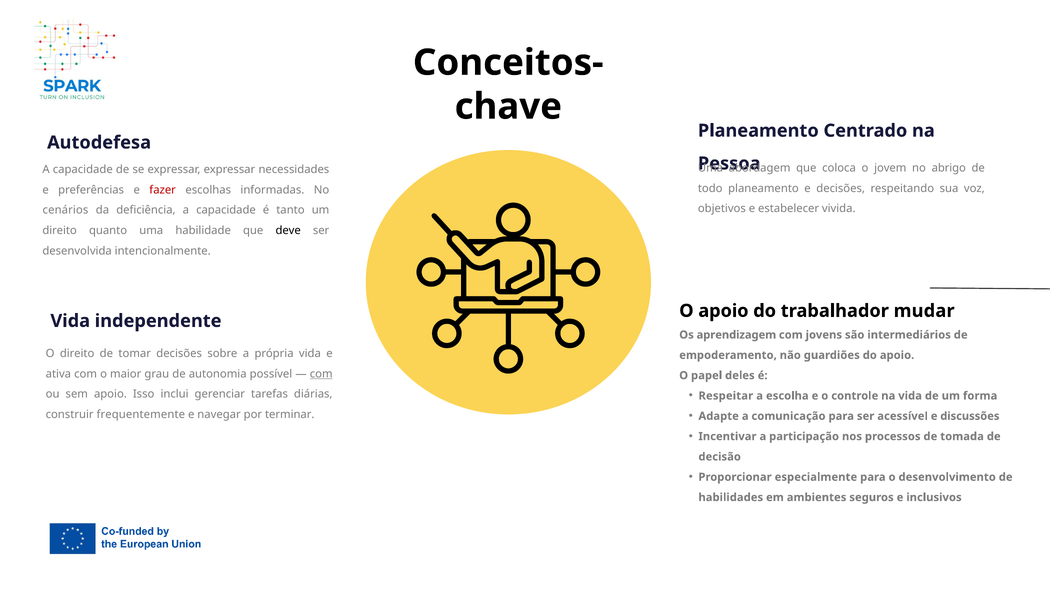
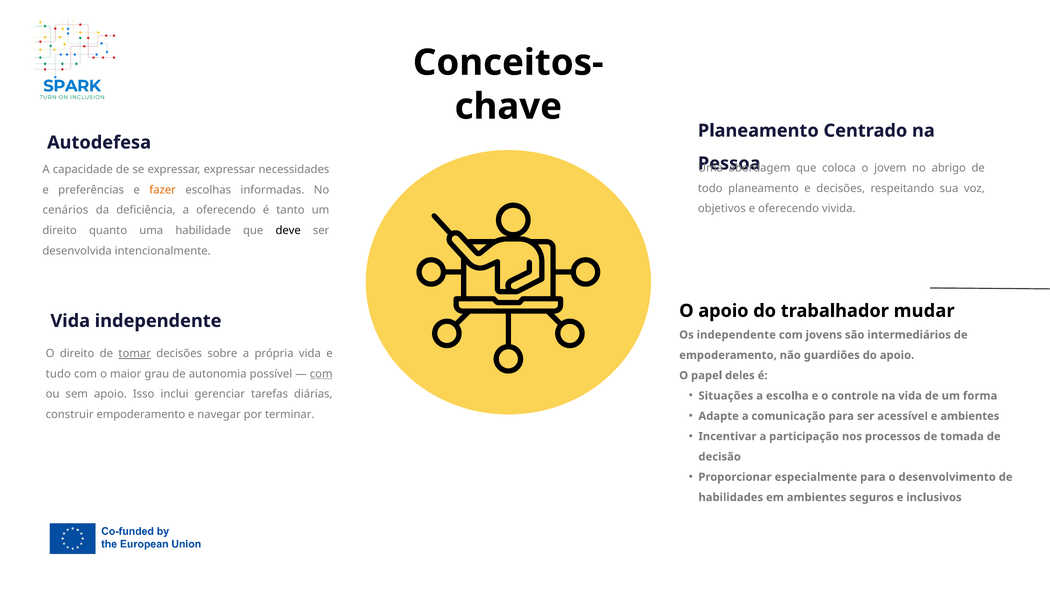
fazer colour: red -> orange (163, 190)
e estabelecer: estabelecer -> oferecendo (789, 209)
deficiência a capacidade: capacidade -> oferecendo (226, 210)
Os aprendizagem: aprendizagem -> independente (736, 335)
tomar underline: none -> present (135, 354)
ativa: ativa -> tudo (58, 374)
Respeitar: Respeitar -> Situações (726, 396)
e discussões: discussões -> ambientes (970, 417)
construir frequentemente: frequentemente -> empoderamento (141, 415)
